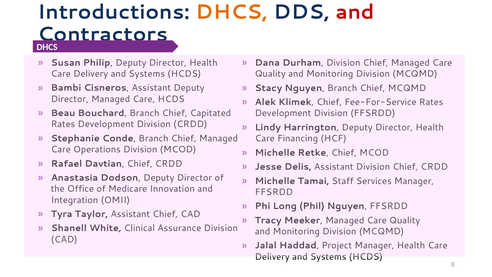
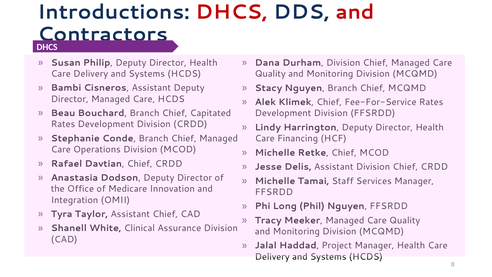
DHCS colour: orange -> red (232, 12)
